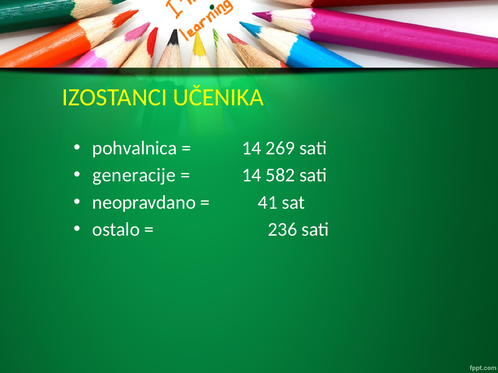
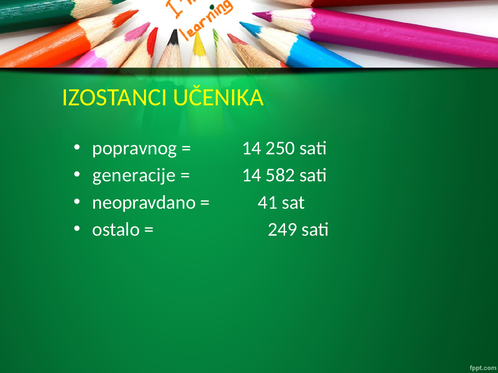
pohvalnica: pohvalnica -> popravnog (135, 148)
269: 269 -> 250 (280, 148)
236: 236 -> 249 (283, 230)
